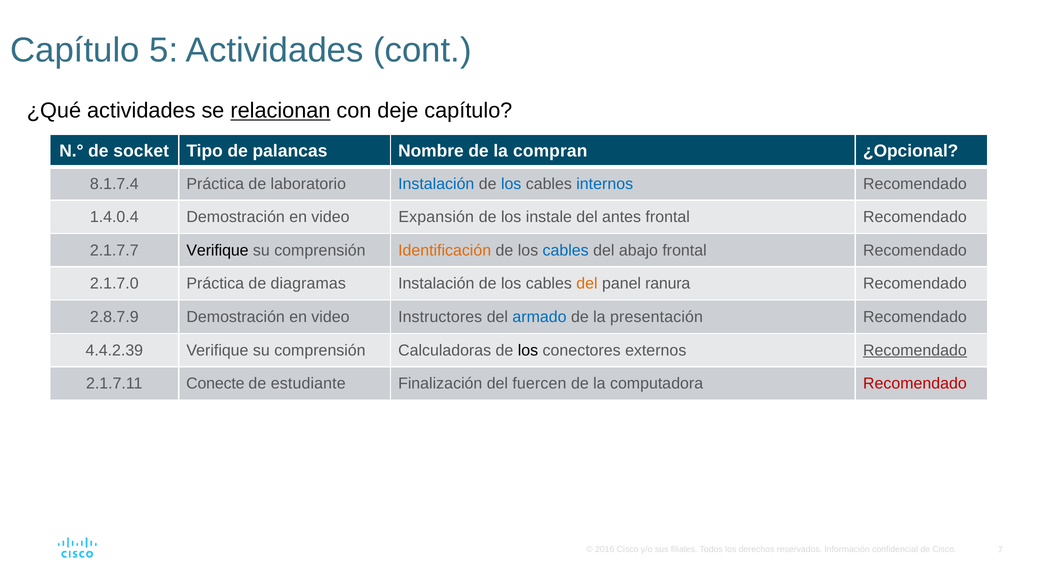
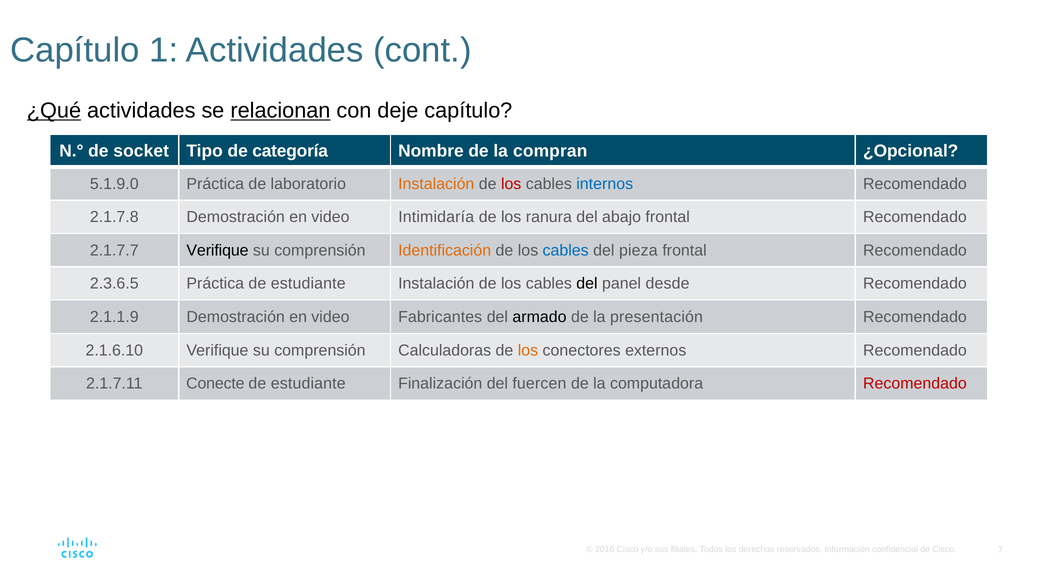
5: 5 -> 1 (164, 50)
¿Qué underline: none -> present (54, 111)
palancas: palancas -> categoría (290, 151)
8.1.7.4: 8.1.7.4 -> 5.1.9.0 (114, 184)
Instalación colour: blue -> orange (436, 184)
los colour: blue -> red (511, 184)
1.4.0.4: 1.4.0.4 -> 2.1.7.8 (114, 217)
Expansión: Expansión -> Intimidaría (436, 217)
instale: instale -> ranura (549, 217)
antes: antes -> abajo (622, 217)
abajo: abajo -> pieza (638, 250)
2.1.7.0: 2.1.7.0 -> 2.3.6.5 (114, 284)
Práctica de diagramas: diagramas -> estudiante (308, 284)
del colour: orange -> black (587, 284)
ranura: ranura -> desde (668, 284)
2.8.7.9: 2.8.7.9 -> 2.1.1.9 (114, 317)
Instructores: Instructores -> Fabricantes (440, 317)
armado colour: blue -> black (539, 317)
4.4.2.39: 4.4.2.39 -> 2.1.6.10 (114, 350)
los colour: black -> orange (528, 350)
Recomendado underline: present -> none (915, 350)
